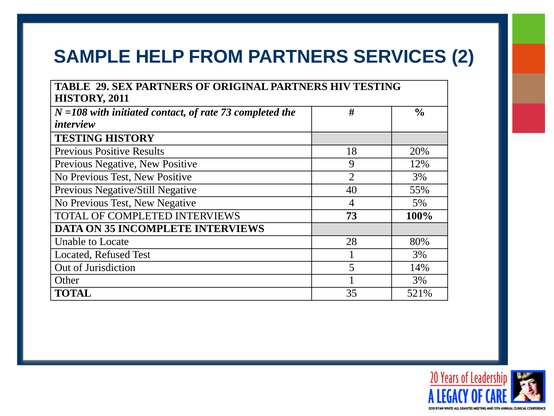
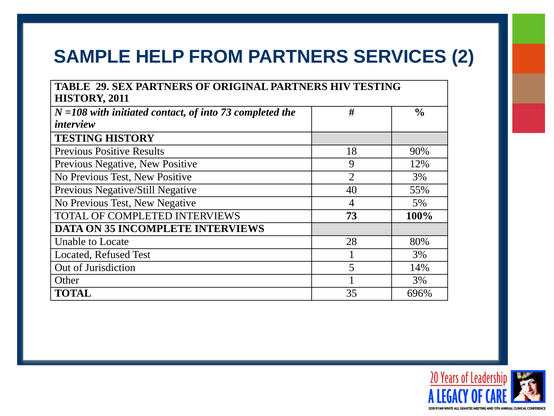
rate: rate -> into (209, 112)
20%: 20% -> 90% (420, 151)
521%: 521% -> 696% (420, 293)
